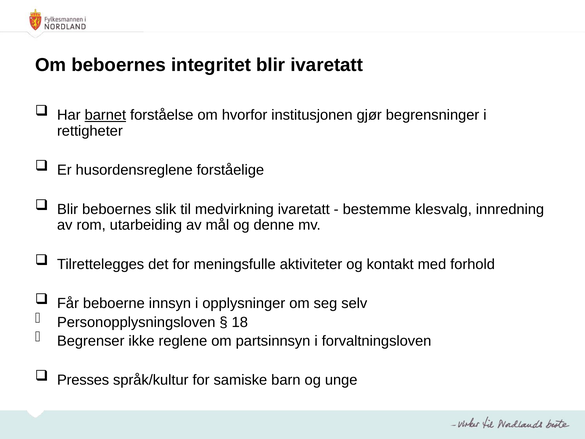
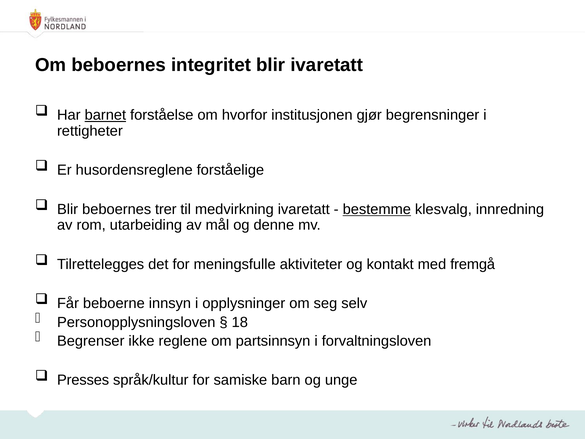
slik: slik -> trer (166, 209)
bestemme underline: none -> present (377, 209)
forhold: forhold -> fremgå (473, 264)
